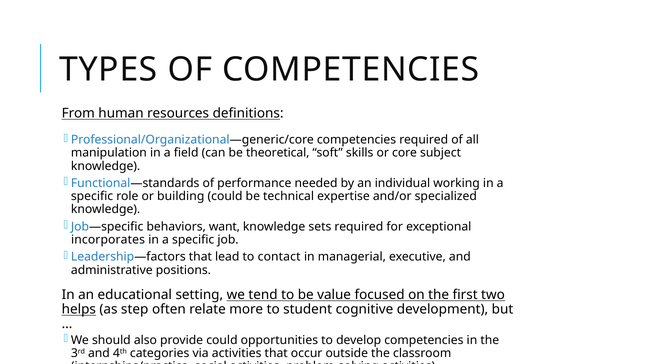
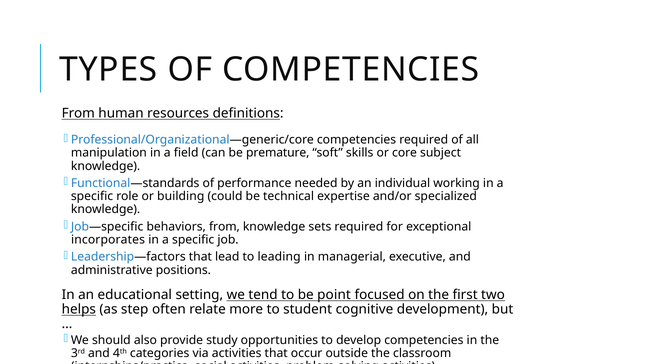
theoretical: theoretical -> premature (278, 153)
behaviors want: want -> from (224, 227)
contact: contact -> leading (279, 257)
value: value -> point (334, 295)
provide could: could -> study (222, 341)
